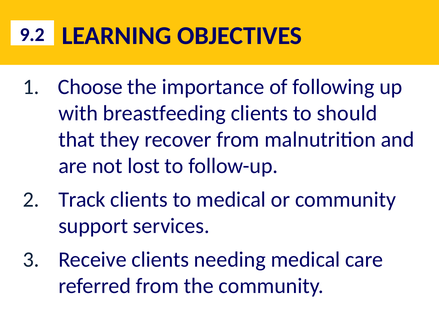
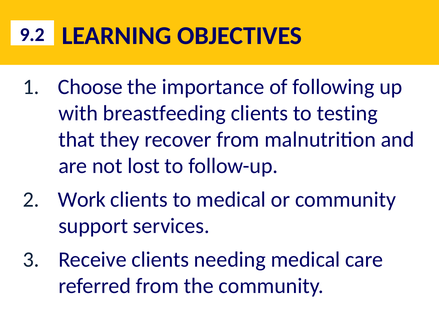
should: should -> testing (347, 113)
Track: Track -> Work (82, 200)
